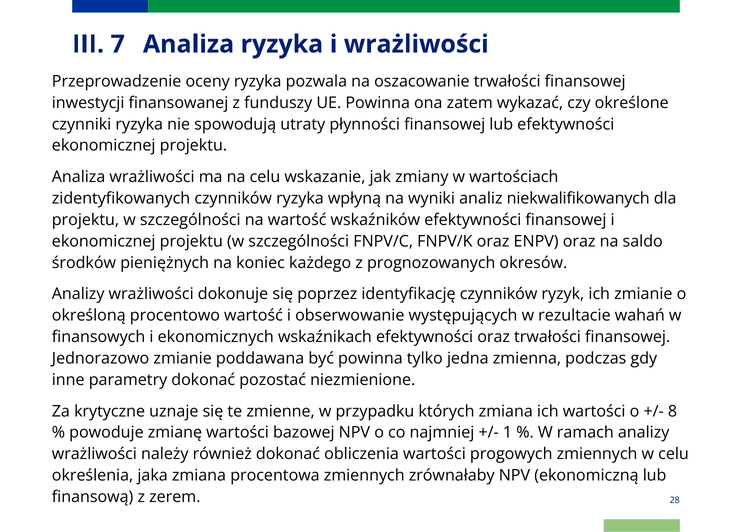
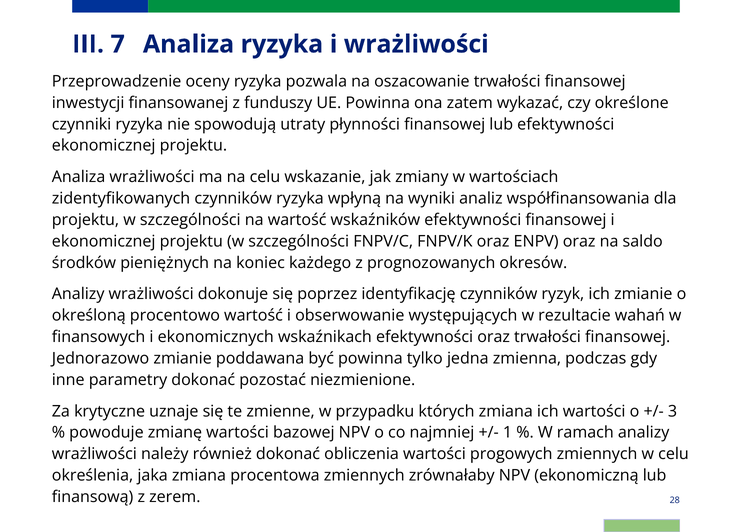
niekwalifikowanych: niekwalifikowanych -> współfinansowania (578, 198)
8: 8 -> 3 (673, 411)
